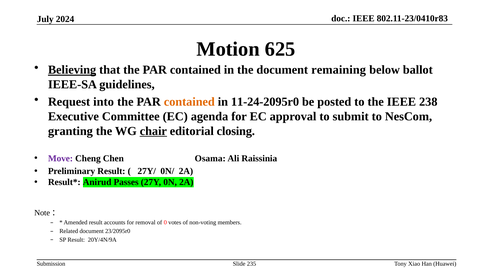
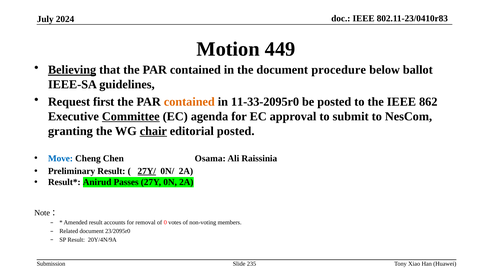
625: 625 -> 449 (280, 49)
remaining: remaining -> procedure (339, 70)
into: into -> first (104, 102)
11-24-2095r0: 11-24-2095r0 -> 11-33-2095r0 (265, 102)
238: 238 -> 862 (428, 102)
Committee underline: none -> present (131, 116)
editorial closing: closing -> posted (236, 131)
Move colour: purple -> blue (60, 158)
27Y/ underline: none -> present (147, 171)
